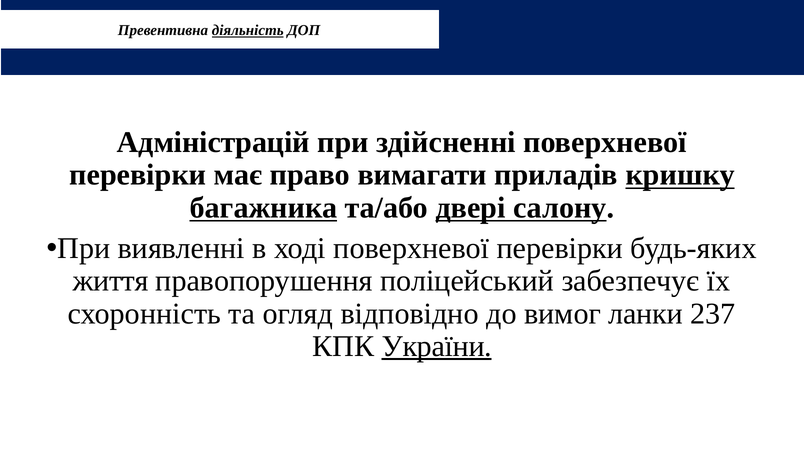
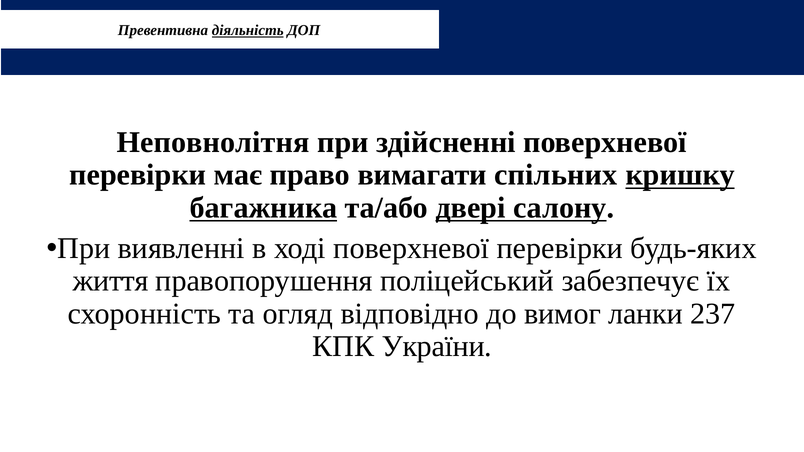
Адміністрацій: Адміністрацій -> Неповнолітня (213, 143)
приладів: приладів -> спільних (556, 175)
України underline: present -> none (437, 346)
